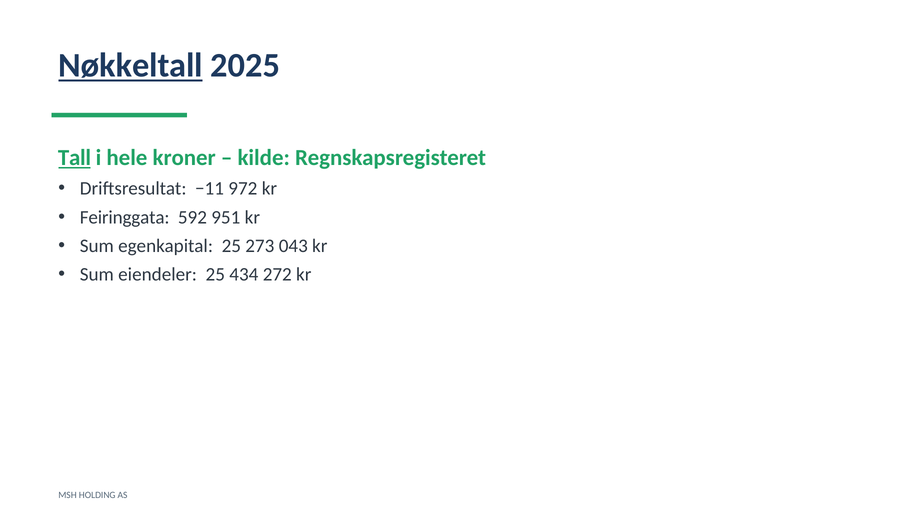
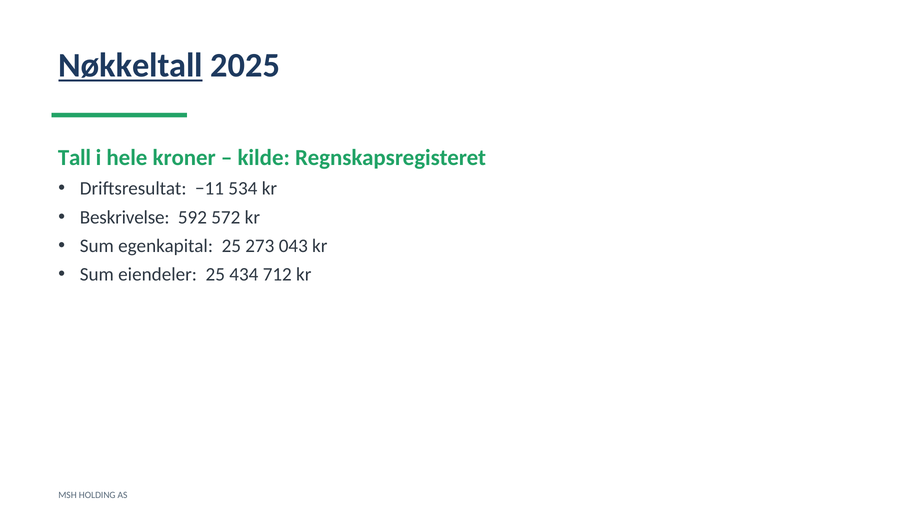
Tall underline: present -> none (75, 158)
972: 972 -> 534 (243, 189)
Feiringgata: Feiringgata -> Beskrivelse (125, 217)
951: 951 -> 572 (226, 217)
272: 272 -> 712 (277, 275)
